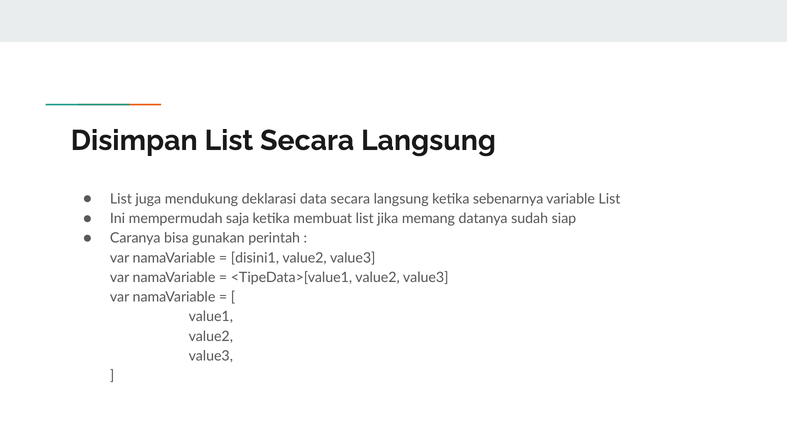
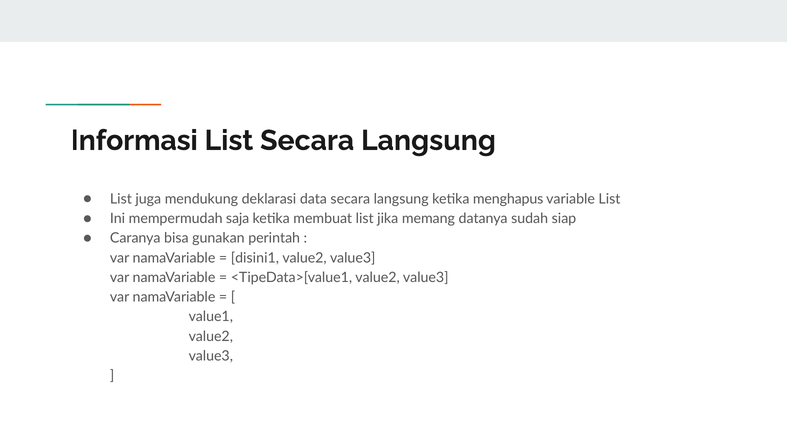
Disimpan: Disimpan -> Informasi (134, 140)
sebenarnya: sebenarnya -> menghapus (508, 199)
